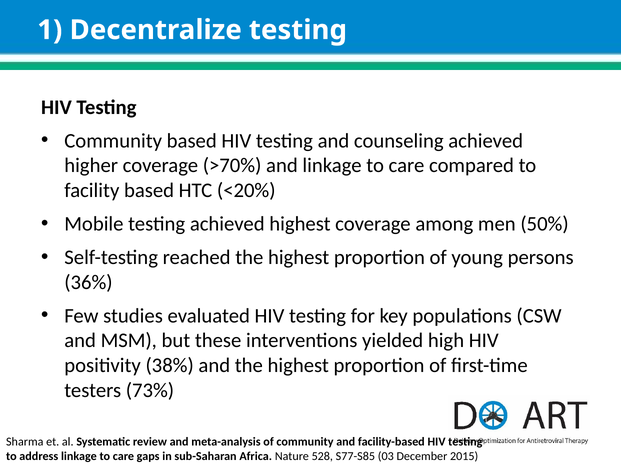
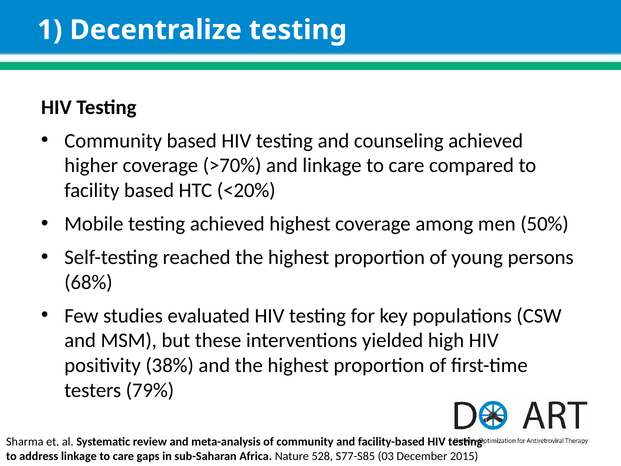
36%: 36% -> 68% (88, 282)
73%: 73% -> 79% (150, 390)
